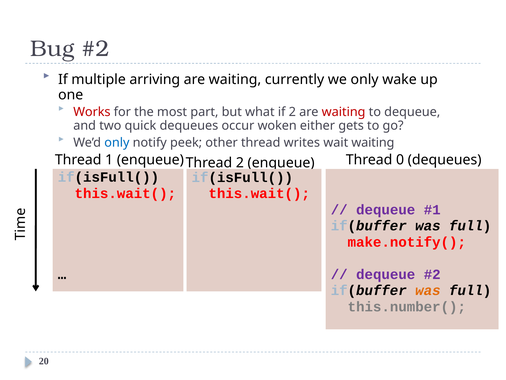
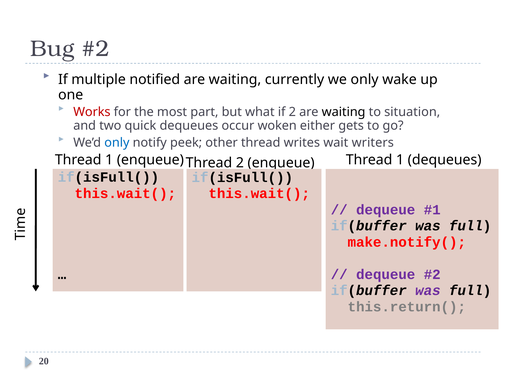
arriving: arriving -> notified (155, 79)
waiting colour: red -> black (344, 112)
to dequeue: dequeue -> situation (412, 112)
wait waiting: waiting -> writers (373, 142)
0: 0 -> 1 (400, 160)
was colour: orange -> purple (428, 290)
this.number(: this.number( -> this.return( (407, 306)
